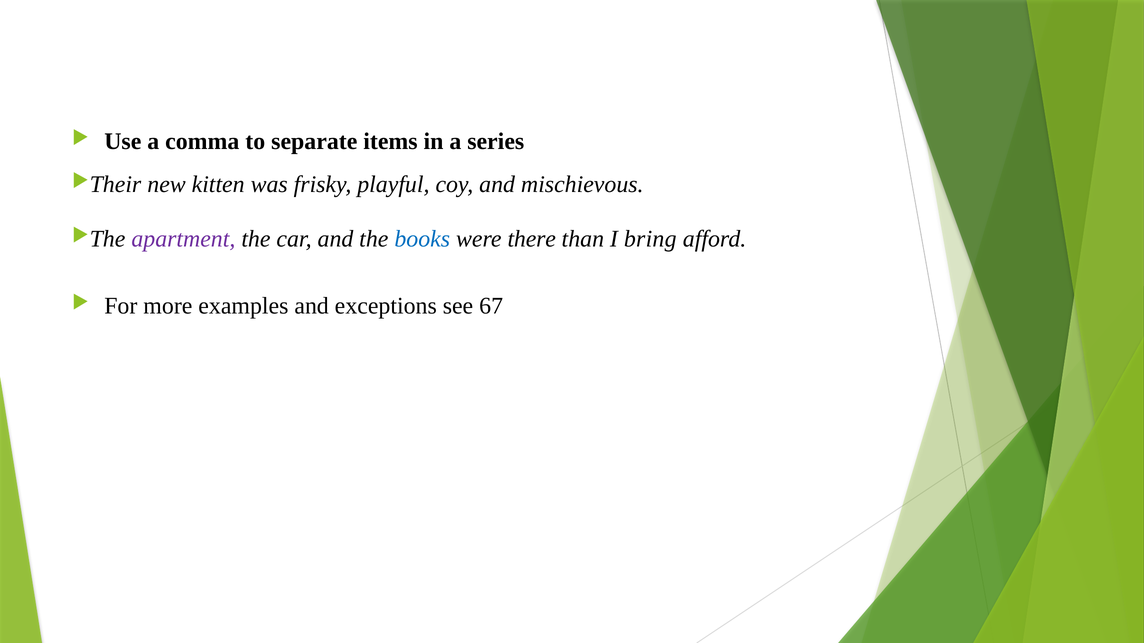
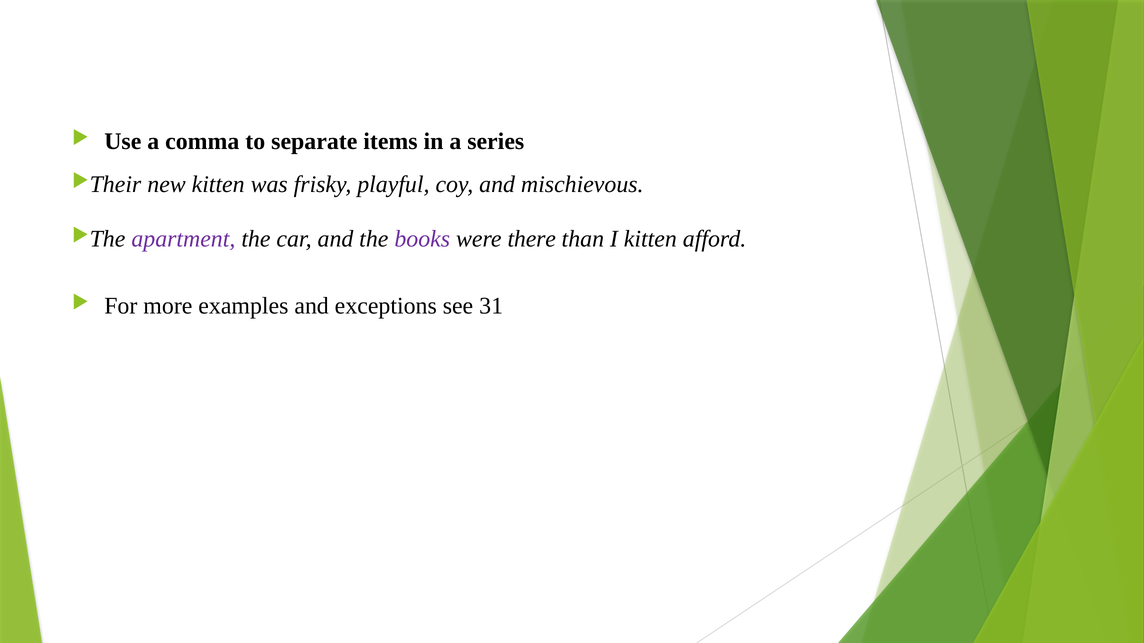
books colour: blue -> purple (422, 239)
I bring: bring -> kitten (650, 239)
67: 67 -> 31 (491, 306)
